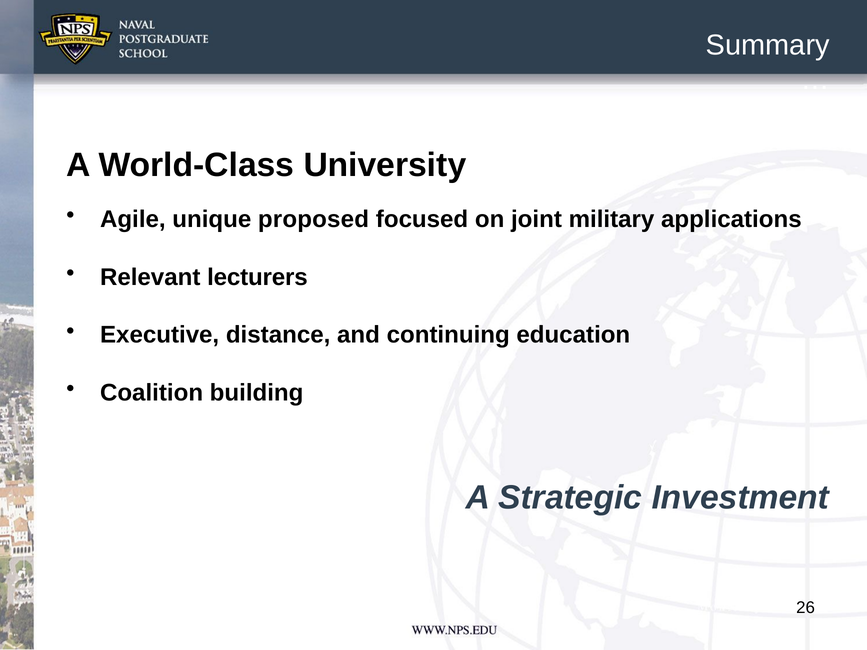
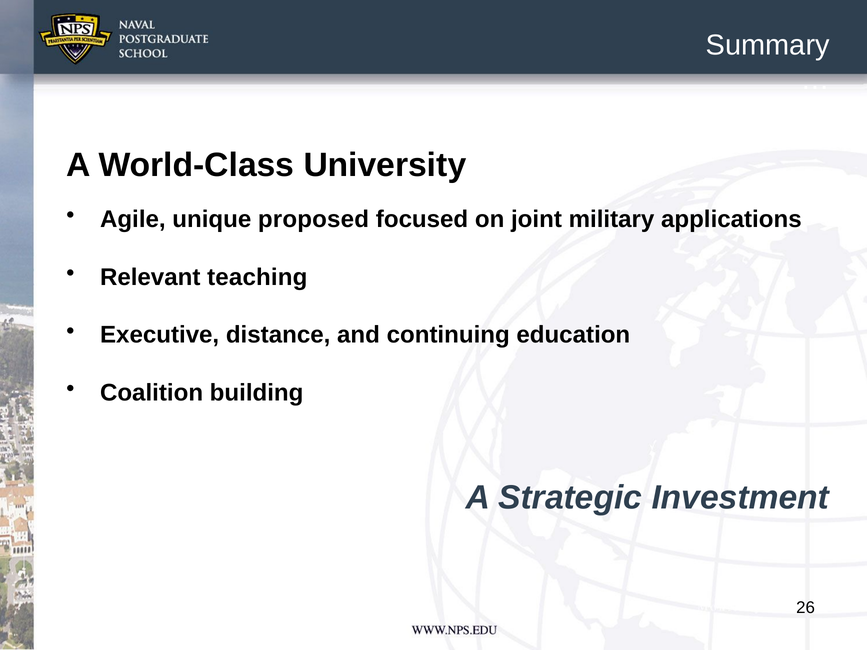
lecturers: lecturers -> teaching (257, 277)
